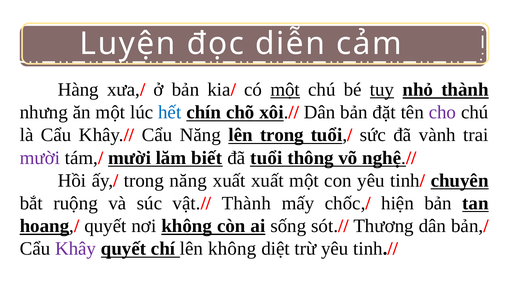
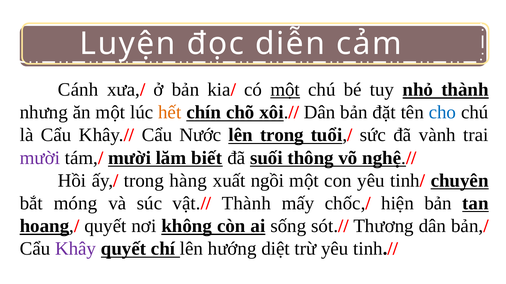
Hàng: Hàng -> Cánh (78, 90)
tuy underline: present -> none (382, 90)
hết colour: blue -> orange (170, 113)
cho colour: purple -> blue (442, 113)
Cẩu Năng: Năng -> Nước (200, 135)
tuổi: tuổi -> suối (266, 158)
trong năng: năng -> hàng (188, 181)
xuất xuất: xuất -> ngồi (268, 181)
ruộng: ruộng -> móng (76, 204)
lên không: không -> hướng (232, 249)
